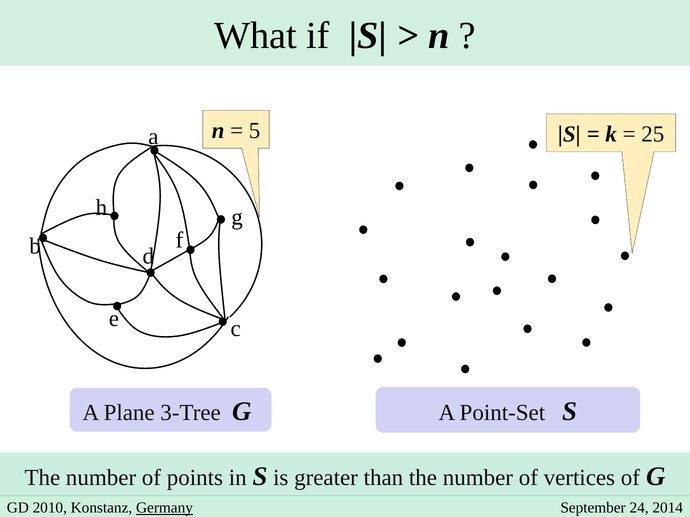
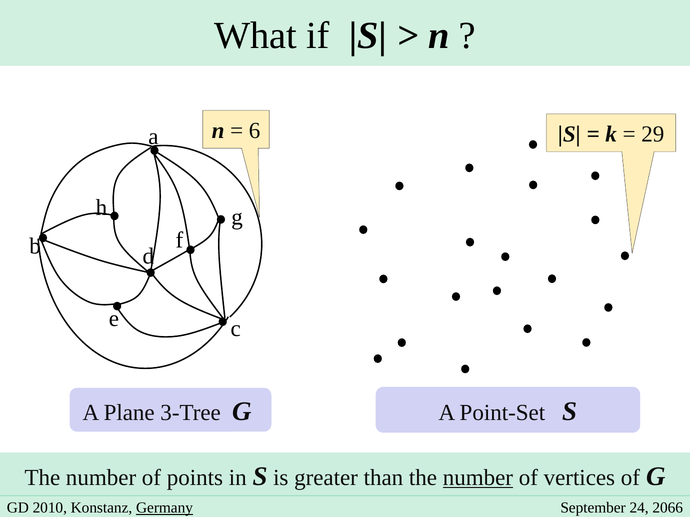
5: 5 -> 6 (255, 131)
25: 25 -> 29 (653, 135)
number underline: none -> present (478, 478)
2014: 2014 -> 2066 (668, 508)
